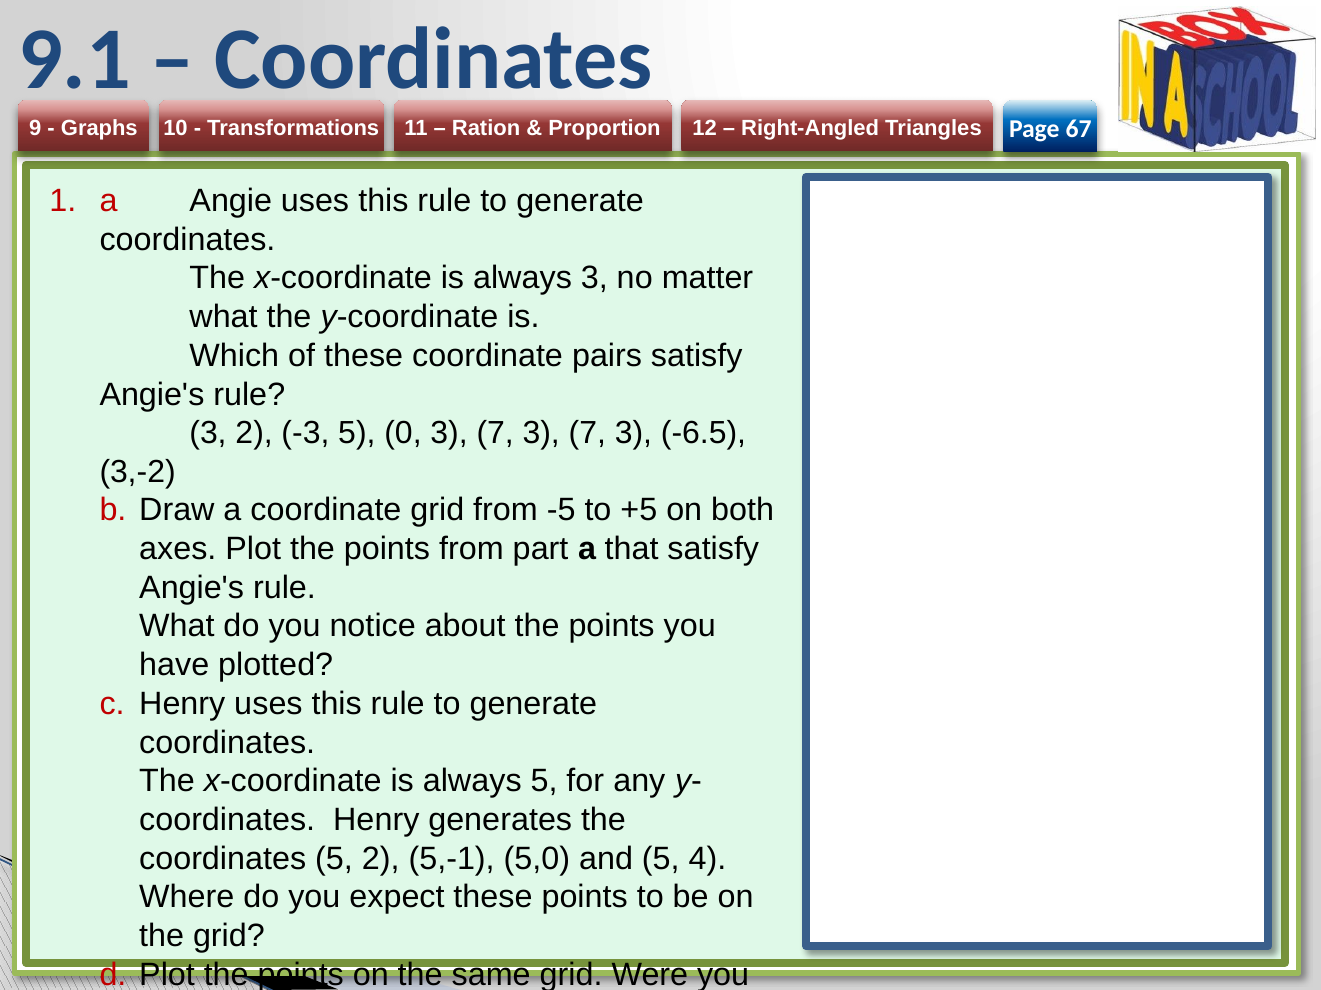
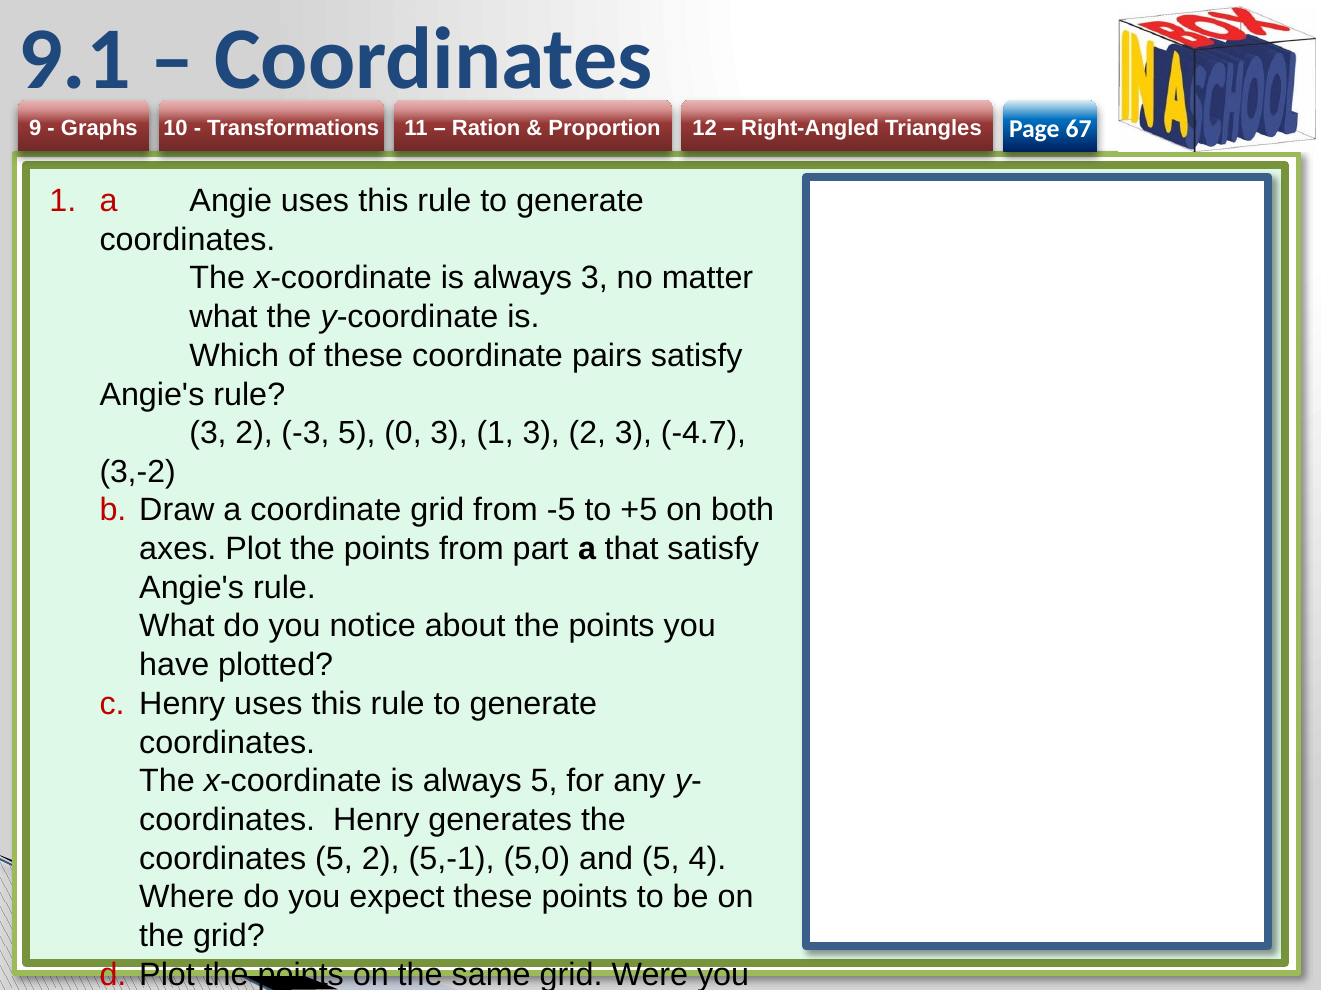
0 3 7: 7 -> 1 (495, 434)
7: 7 -> 2 (587, 434)
-6.5: -6.5 -> -4.7 (703, 434)
